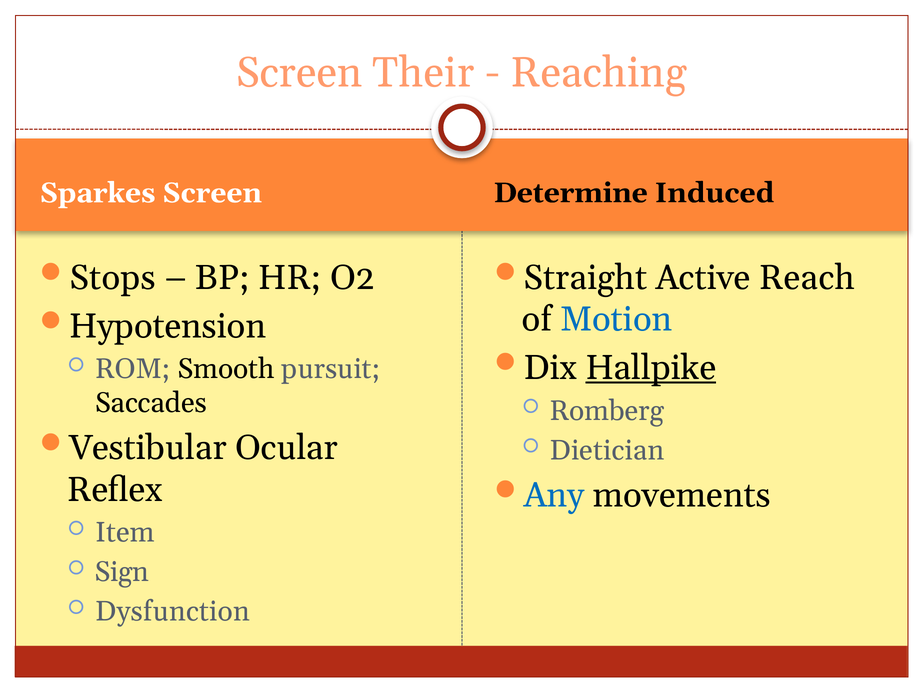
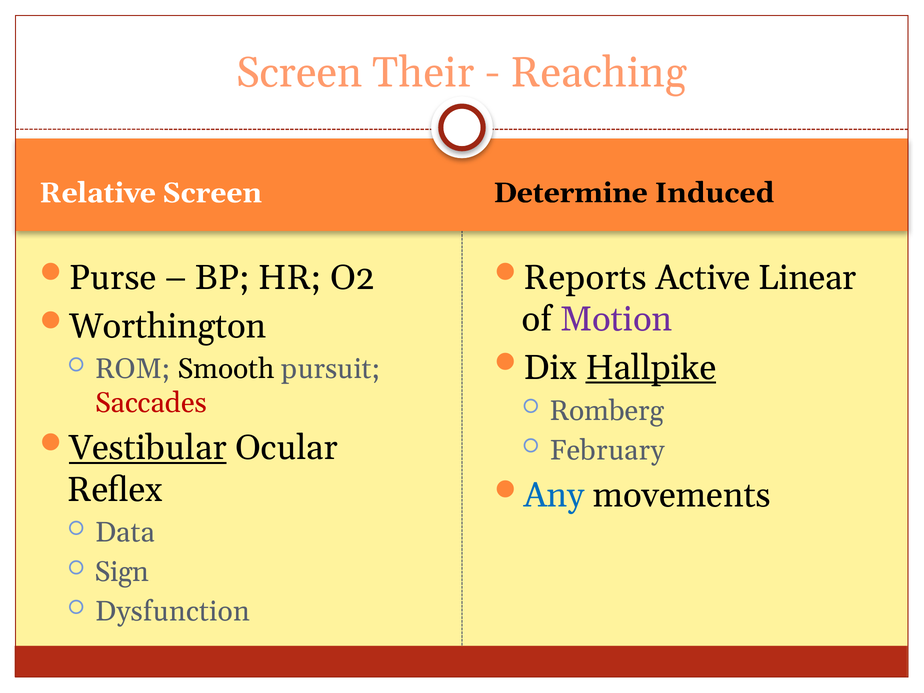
Sparkes: Sparkes -> Relative (98, 193)
Stops: Stops -> Purse (113, 278)
Straight: Straight -> Reports (585, 278)
Reach: Reach -> Linear (807, 278)
Motion colour: blue -> purple (616, 319)
Hypotension: Hypotension -> Worthington (168, 326)
Saccades colour: black -> red (151, 403)
Vestibular underline: none -> present (148, 448)
Dietician: Dietician -> February (607, 450)
Item: Item -> Data (125, 533)
